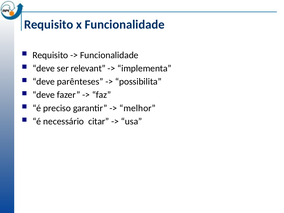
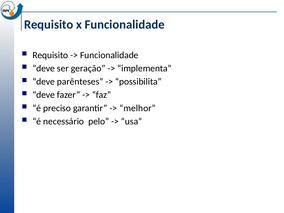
relevant: relevant -> geração (88, 68)
citar: citar -> pelo (99, 121)
